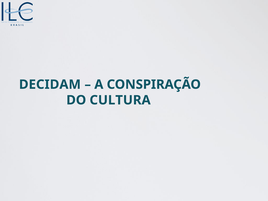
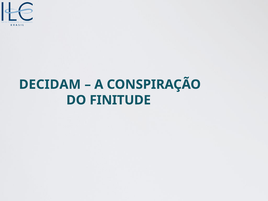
CULTURA: CULTURA -> FINITUDE (120, 100)
